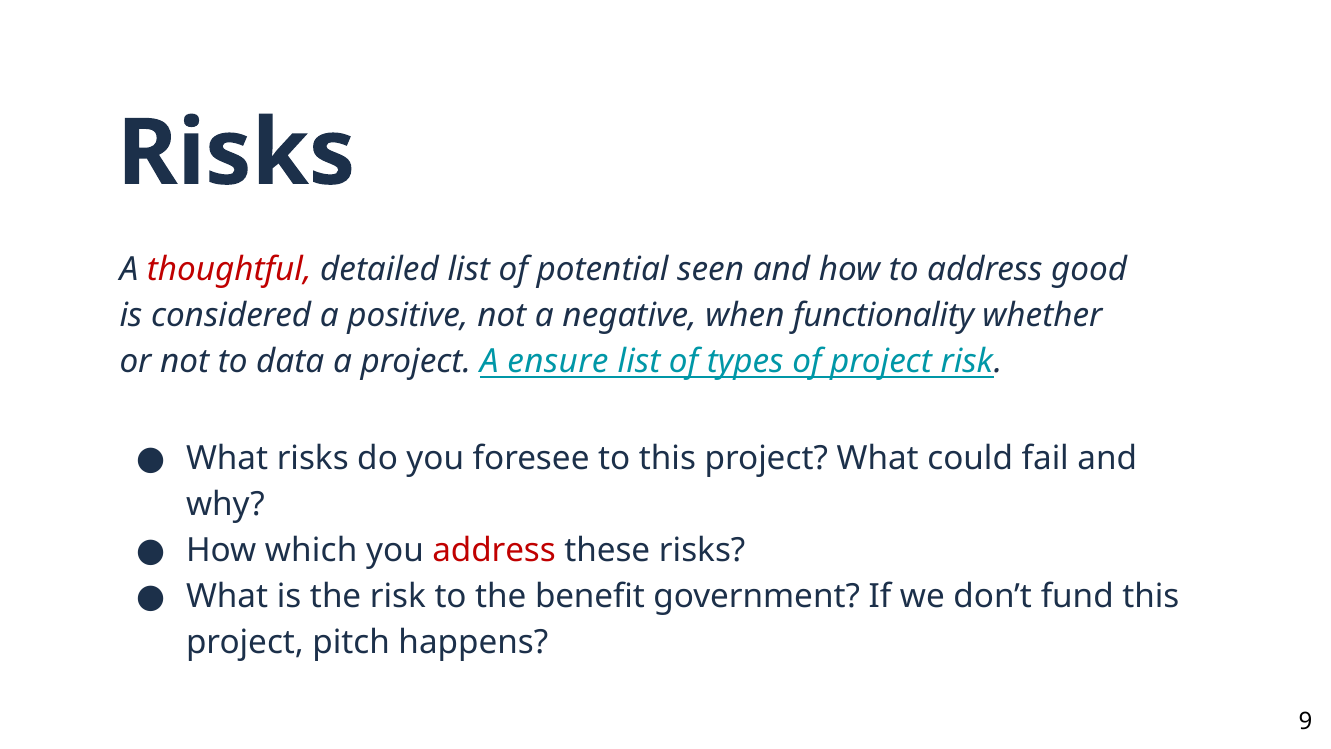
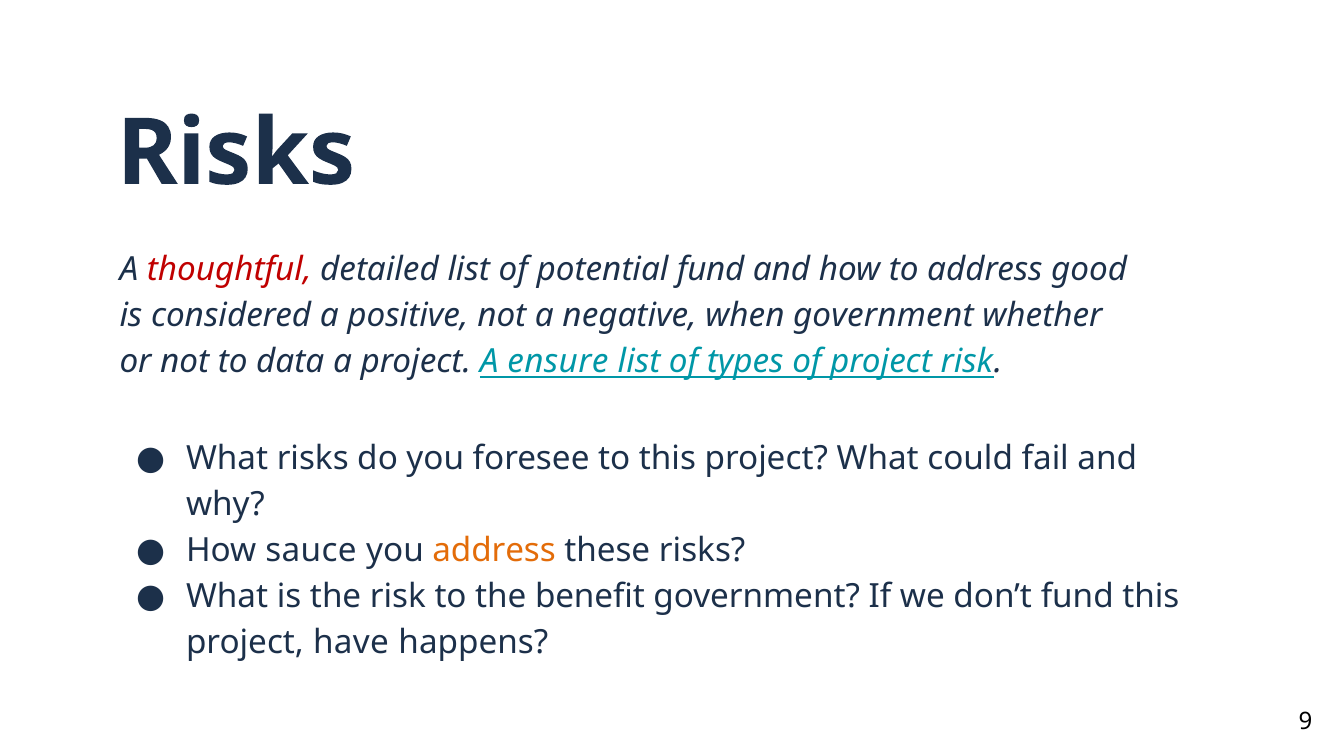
potential seen: seen -> fund (711, 269)
when functionality: functionality -> government (883, 315)
which: which -> sauce (311, 551)
address colour: red -> orange (494, 551)
pitch: pitch -> have (351, 642)
